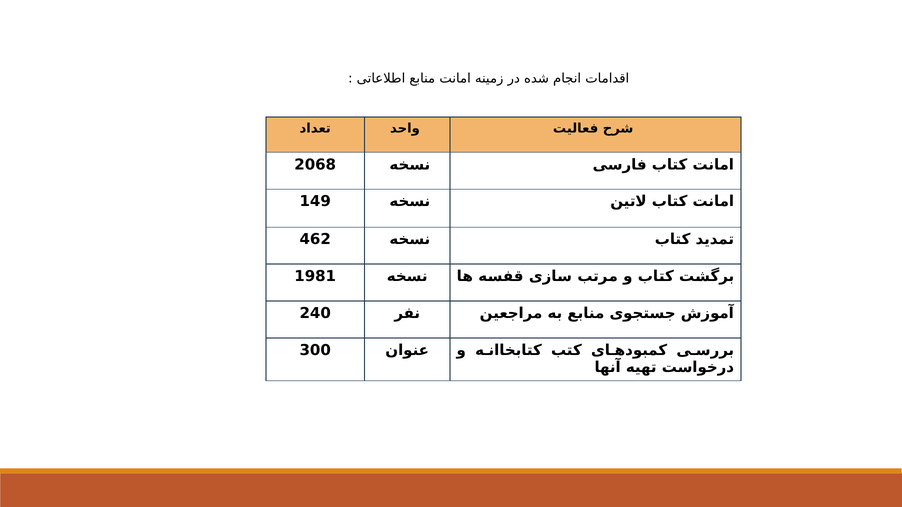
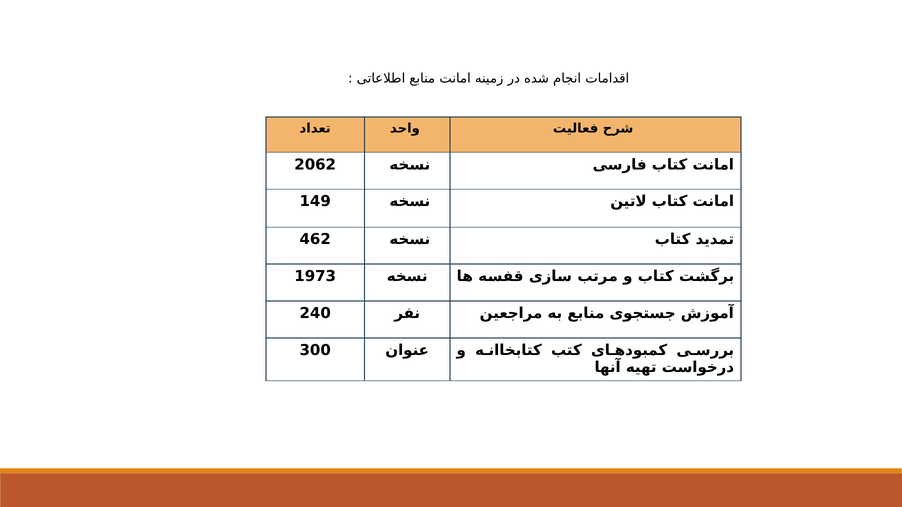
2068: 2068 -> 2062 (315, 165)
1981: 1981 -> 1973 (315, 277)
